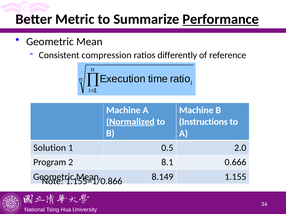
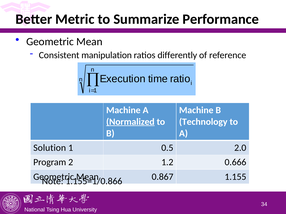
Performance underline: present -> none (221, 19)
compression: compression -> manipulation (107, 55)
Instructions: Instructions -> Technology (203, 122)
8.1: 8.1 -> 1.2 (167, 163)
8.149: 8.149 -> 0.867 (163, 177)
